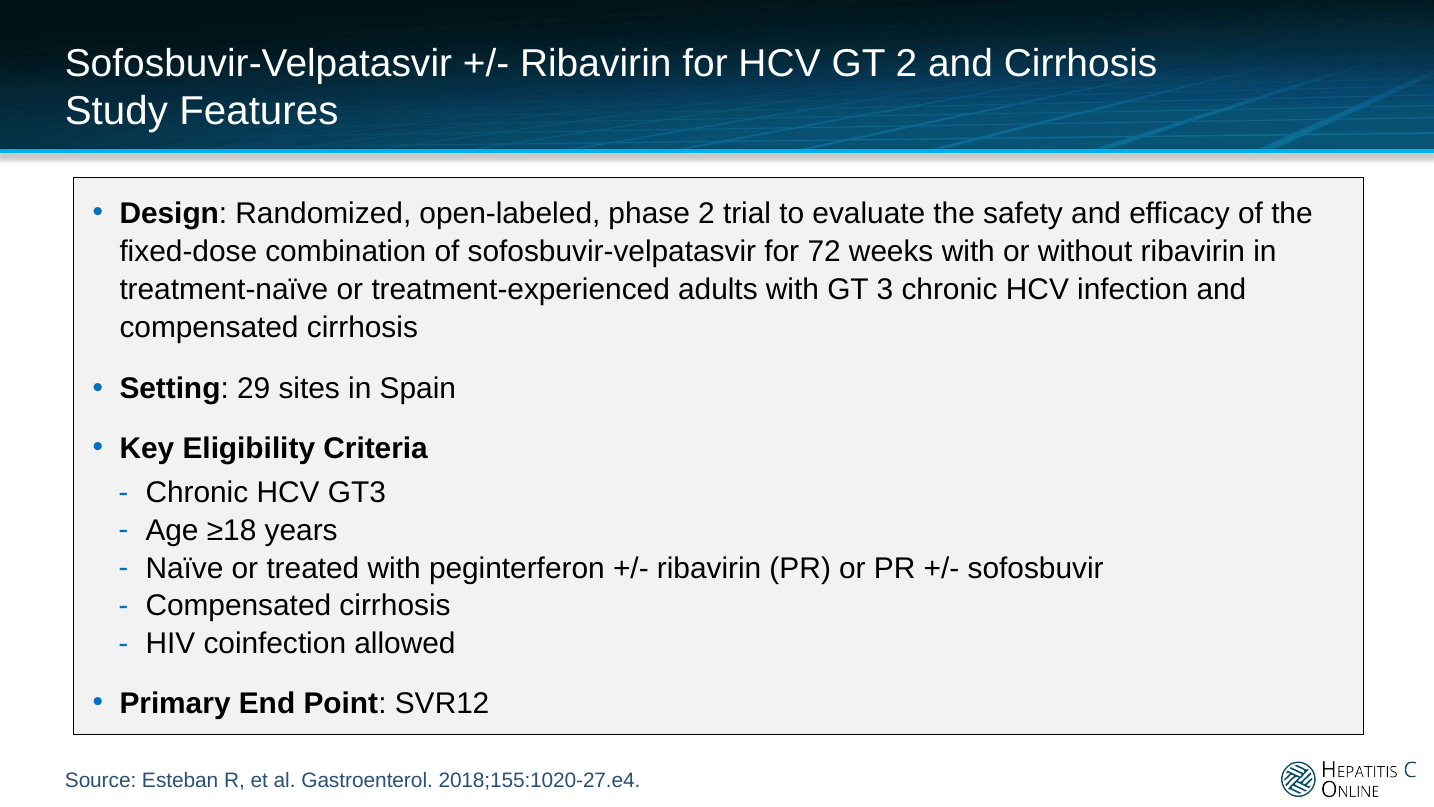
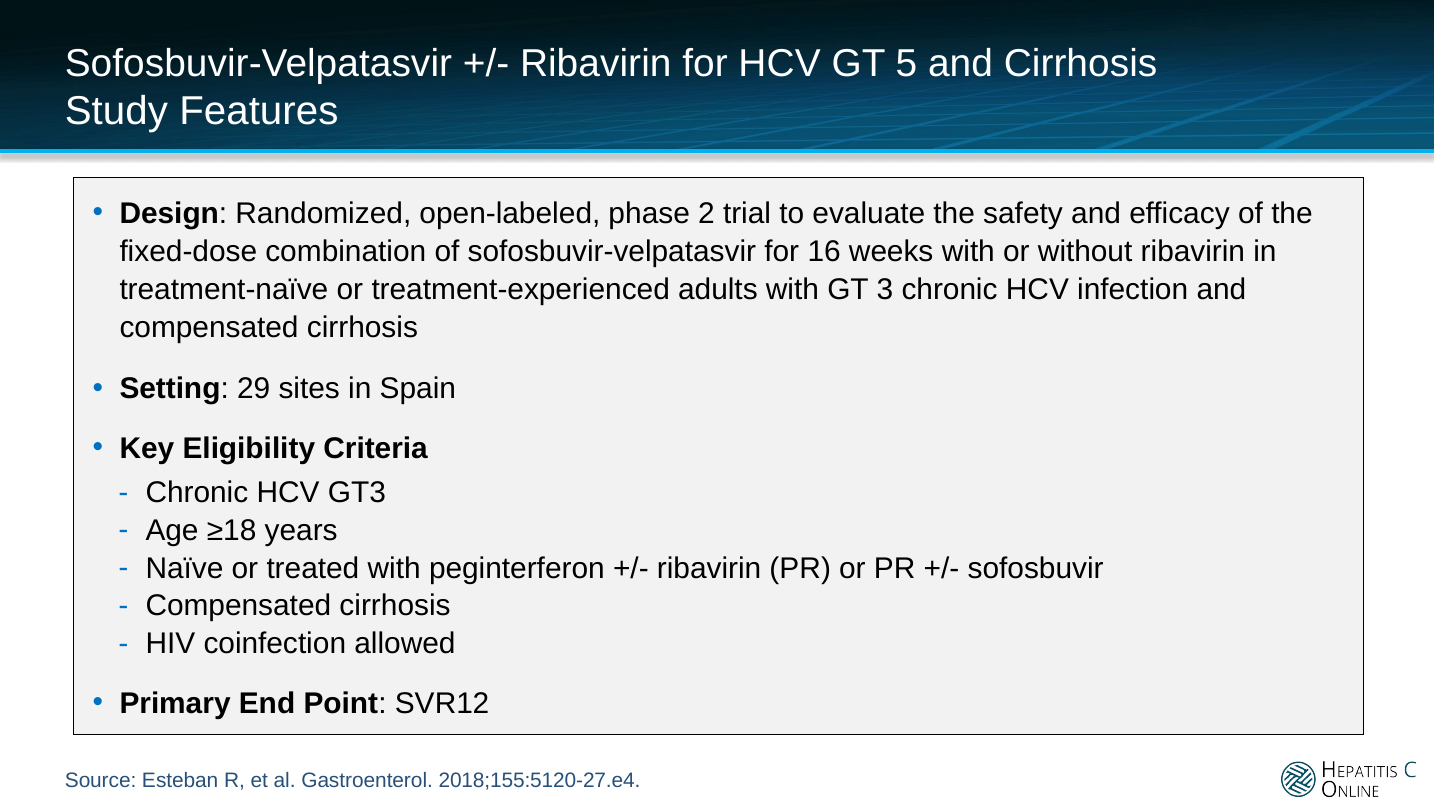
GT 2: 2 -> 5 (907, 64)
72: 72 -> 16 (824, 251)
2018;155:1020-27.e4: 2018;155:1020-27.e4 -> 2018;155:5120-27.e4 (539, 780)
